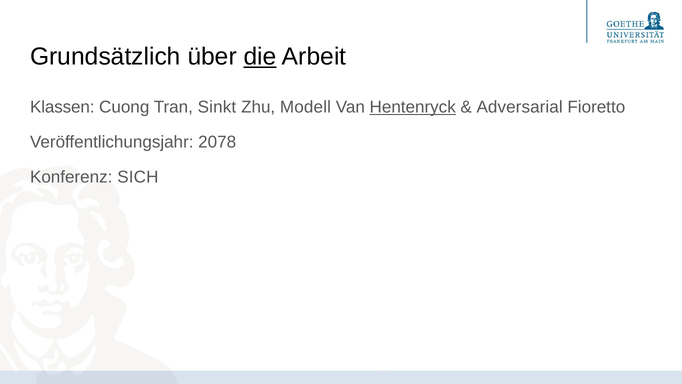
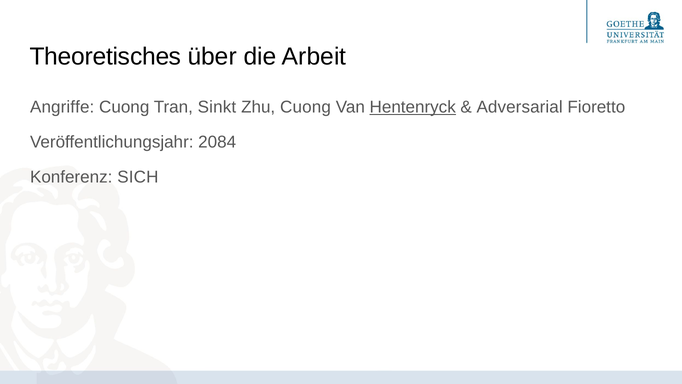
Grundsätzlich: Grundsätzlich -> Theoretisches (105, 57)
die underline: present -> none (260, 57)
Klassen: Klassen -> Angriffe (62, 107)
Zhu Modell: Modell -> Cuong (305, 107)
2078: 2078 -> 2084 (217, 142)
